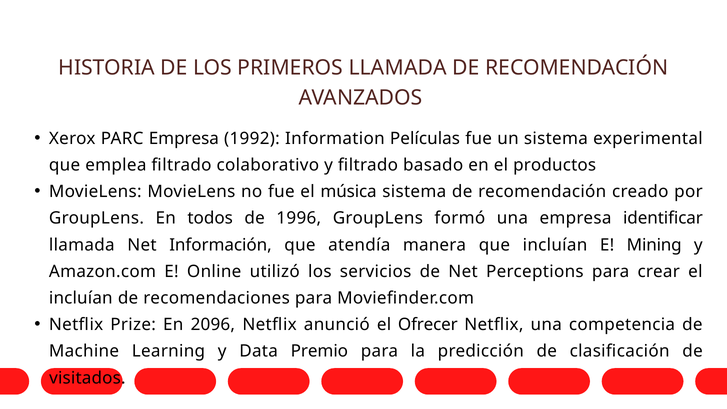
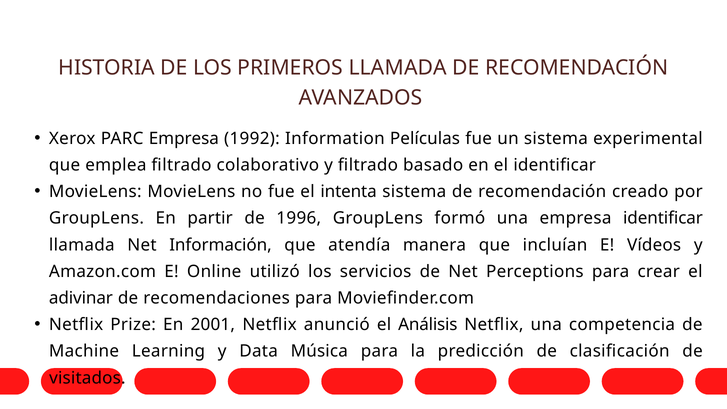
el productos: productos -> identificar (555, 165)
música: música -> intenta (349, 192)
todos: todos -> partir (210, 218)
Mining: Mining -> Vídeos (654, 245)
incluían: incluían -> adivinar (81, 298)
2096: 2096 -> 2001 (213, 325)
Ofrecer: Ofrecer -> Análisis (428, 325)
Premio: Premio -> Música (319, 351)
